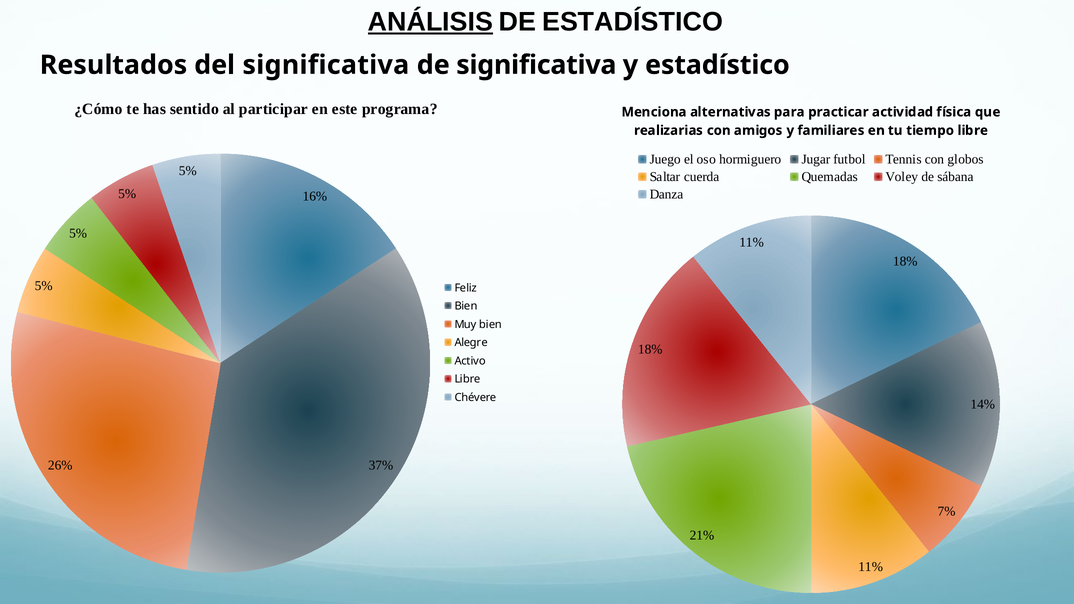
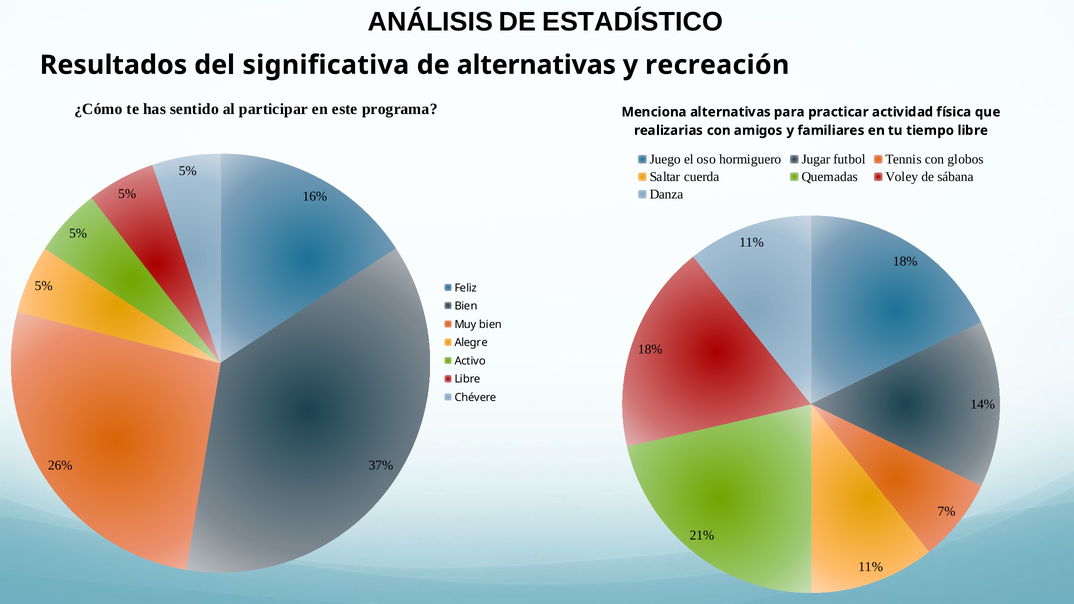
ANÁLISIS underline: present -> none (430, 22)
de significativa: significativa -> alternativas (536, 65)
y estadístico: estadístico -> recreación (717, 65)
